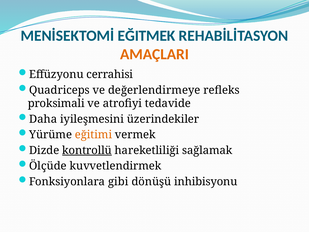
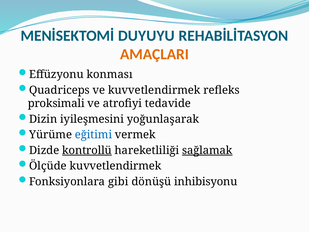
EĞITMEK: EĞITMEK -> DUYUYU (146, 36)
cerrahisi: cerrahisi -> konması (110, 74)
ve değerlendirmeye: değerlendirmeye -> kuvvetlendirmek (154, 90)
Daha: Daha -> Dizin (43, 119)
üzerindekiler: üzerindekiler -> yoğunlaşarak (163, 119)
eğitimi colour: orange -> blue (94, 135)
sağlamak underline: none -> present (207, 150)
